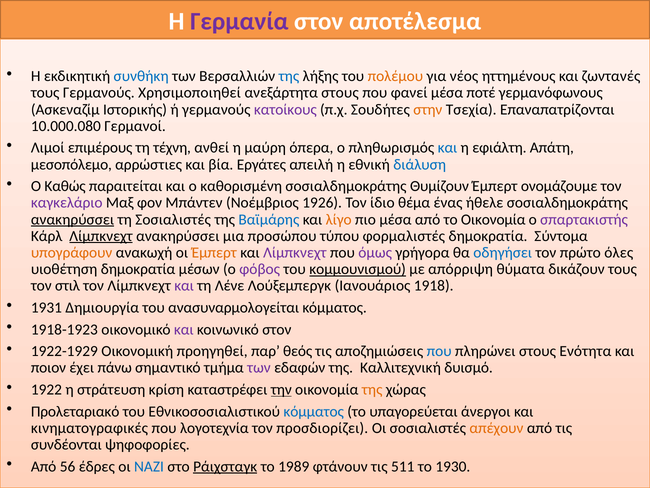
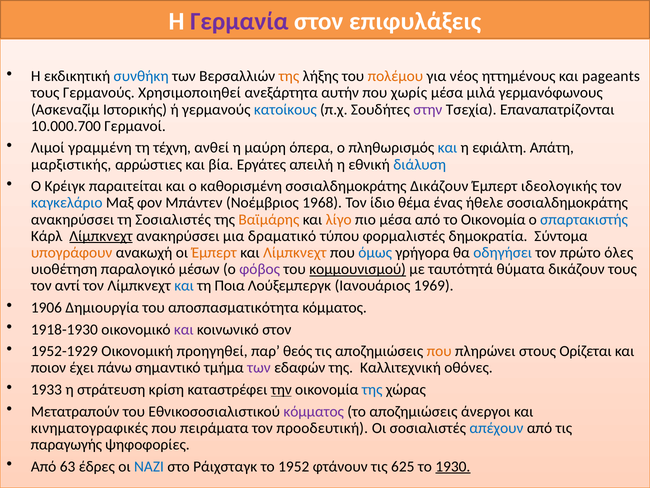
αποτέλεσμα: αποτέλεσμα -> επιφυλάξεις (415, 21)
της colour: blue -> orange (289, 76)
ζωντανές: ζωντανές -> pageants (611, 76)
ανεξάρτητα στους: στους -> αυτήν (340, 93)
φανεί: φανεί -> χωρίς (409, 93)
ποτέ: ποτέ -> μιλά (481, 93)
κατοίκους colour: purple -> blue (285, 109)
στην colour: orange -> purple (428, 109)
10.000.080: 10.000.080 -> 10.000.700 (66, 126)
επιμέρους: επιμέρους -> γραμμένη (100, 148)
μεσοπόλεμο: μεσοπόλεμο -> μαρξιστικής (71, 164)
Καθώς: Καθώς -> Κρέιγκ (65, 186)
σοσιαλδημοκράτης Θυμίζουν: Θυμίζουν -> Δικάζουν (439, 186)
ονομάζουμε: ονομάζουμε -> ιδεολογικής (559, 186)
καγκελάριο colour: purple -> blue (67, 203)
1926: 1926 -> 1968 (322, 203)
ανακηρύσσει underline: present -> none (73, 219)
Βαϊμάρης colour: blue -> orange (269, 219)
σπαρτακιστής colour: purple -> blue (584, 219)
προσώπου: προσώπου -> δραματικό (282, 236)
Λίμπκνεχτ colour: purple -> orange (295, 252)
όμως colour: purple -> blue (375, 252)
υιοθέτηση δημοκρατία: δημοκρατία -> παραλογικό (138, 269)
απόρριψη: απόρριψη -> ταυτότητά (461, 269)
στιλ: στιλ -> αντί (67, 286)
και colour: purple -> blue (184, 286)
Λένε: Λένε -> Ποια (230, 286)
1918: 1918 -> 1969 (434, 286)
1931: 1931 -> 1906 (46, 307)
ανασυναρμολογείται: ανασυναρμολογείται -> αποσπασματικότητα (234, 307)
1918-1923: 1918-1923 -> 1918-1930 (64, 329)
1922-1929: 1922-1929 -> 1952-1929 (64, 351)
που colour: blue -> orange (439, 351)
Ενότητα: Ενότητα -> Ορίζεται (586, 351)
δυισμό: δυισμό -> οθόνες (469, 367)
1922: 1922 -> 1933 (46, 389)
της colour: orange -> blue (372, 389)
Προλεταριακό: Προλεταριακό -> Μετατραπούν (75, 411)
κόμματος colour: blue -> purple (314, 411)
το υπαγορεύεται: υπαγορεύεται -> αποζημιώσεις (413, 411)
λογοτεχνία: λογοτεχνία -> πειράματα (214, 428)
προσδιορίζει: προσδιορίζει -> προοδευτική (322, 428)
απέχουν colour: orange -> blue (496, 428)
συνδέονται: συνδέονται -> παραγωγής (66, 444)
56: 56 -> 63 (68, 466)
Ράιχσταγκ underline: present -> none (225, 466)
1989: 1989 -> 1952 (294, 466)
511: 511 -> 625 (403, 466)
1930 underline: none -> present (453, 466)
